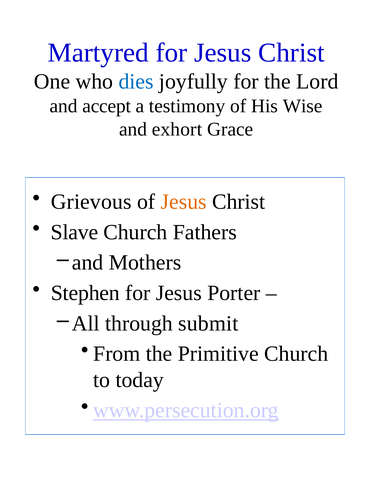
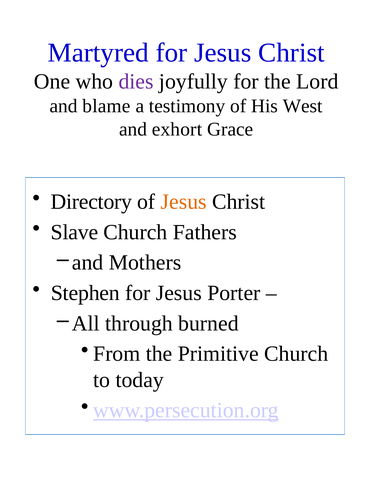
dies colour: blue -> purple (136, 82)
accept: accept -> blame (106, 106)
Wise: Wise -> West (303, 106)
Grievous: Grievous -> Directory (91, 202)
submit: submit -> burned (208, 324)
